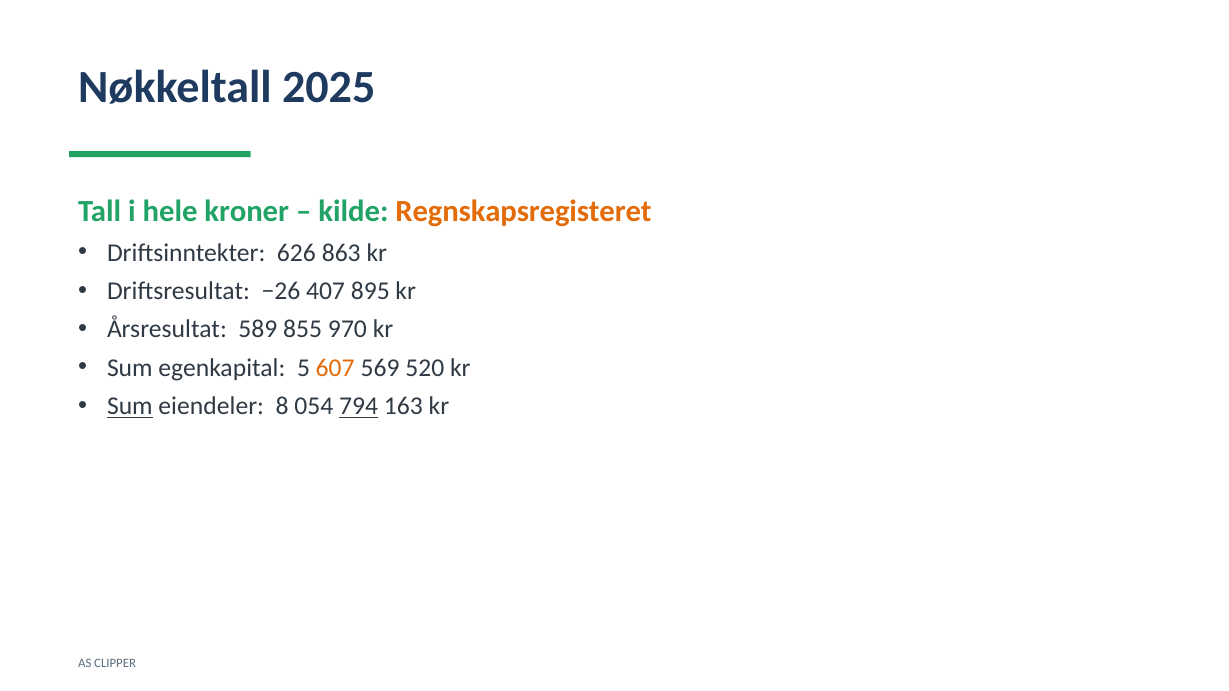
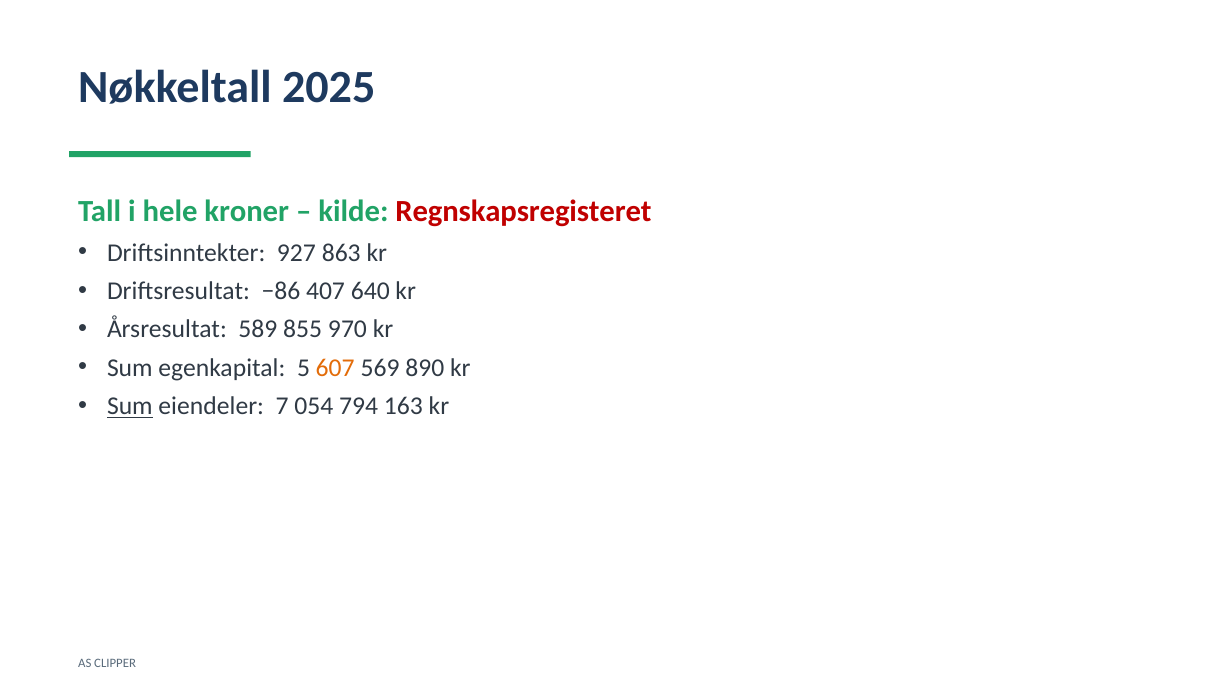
Regnskapsregisteret colour: orange -> red (524, 212)
626: 626 -> 927 (296, 253)
−26: −26 -> −86 (281, 291)
895: 895 -> 640 (370, 291)
520: 520 -> 890 (425, 368)
8: 8 -> 7 (282, 406)
794 underline: present -> none (359, 406)
